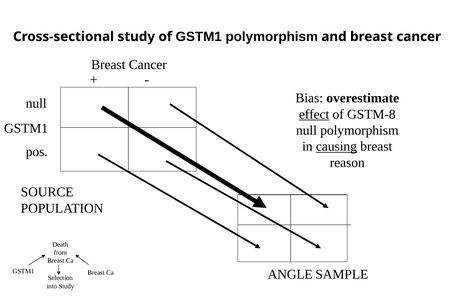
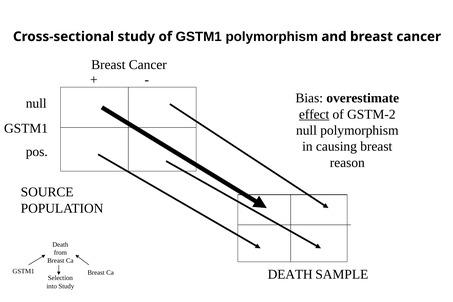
GSTM-8: GSTM-8 -> GSTM-2 (371, 114)
causing underline: present -> none (336, 147)
ANGLE: ANGLE -> DEATH (290, 275)
